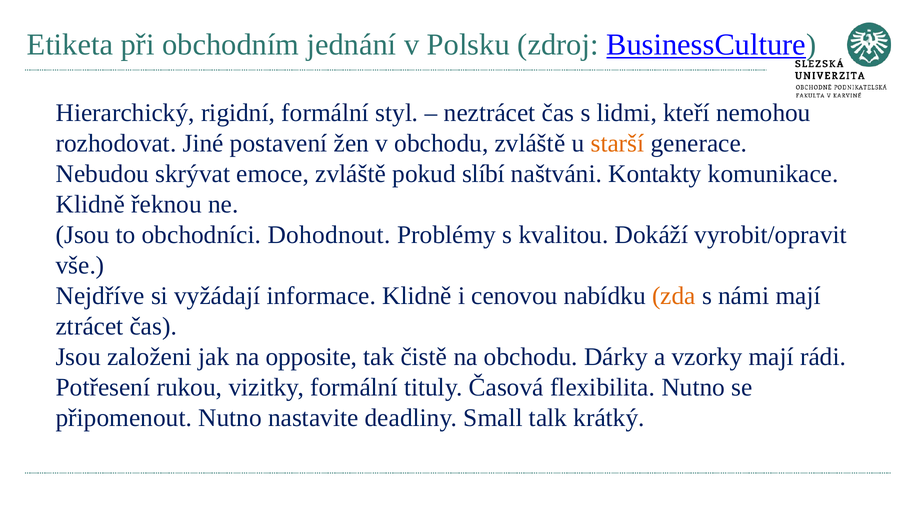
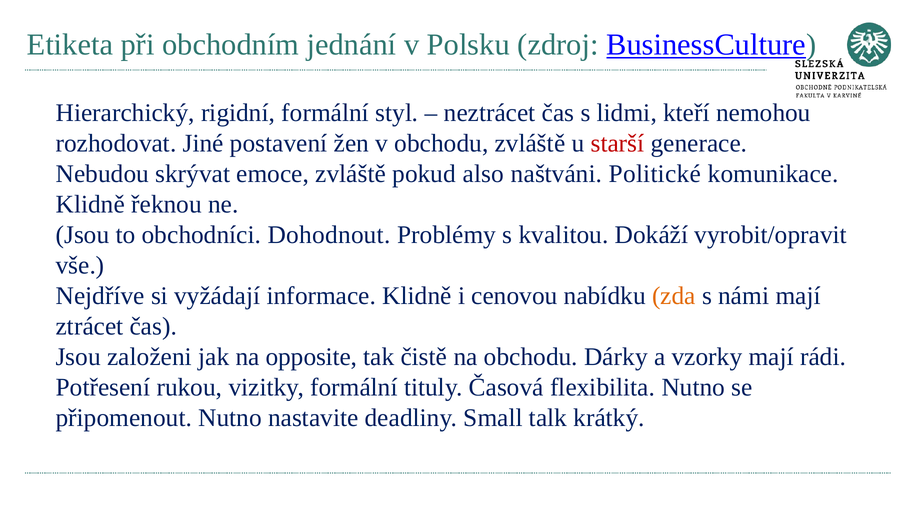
starší colour: orange -> red (617, 144)
slíbí: slíbí -> also (483, 174)
Kontakty: Kontakty -> Politické (655, 174)
